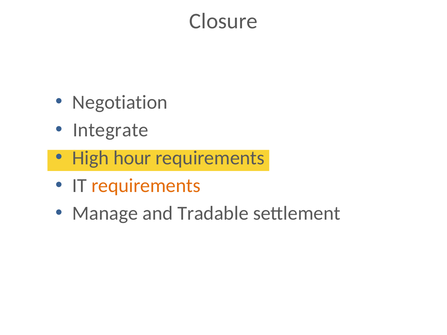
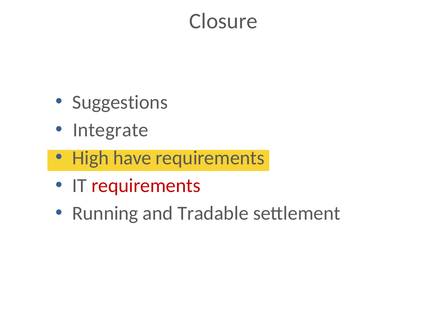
Negotiation: Negotiation -> Suggestions (120, 102)
hour: hour -> have (132, 158)
requirements colour: orange -> red (146, 186)
Manage: Manage -> Running (105, 214)
